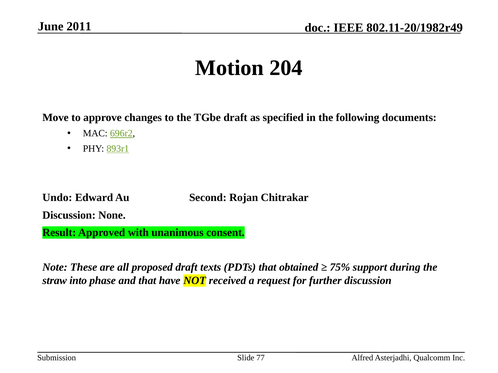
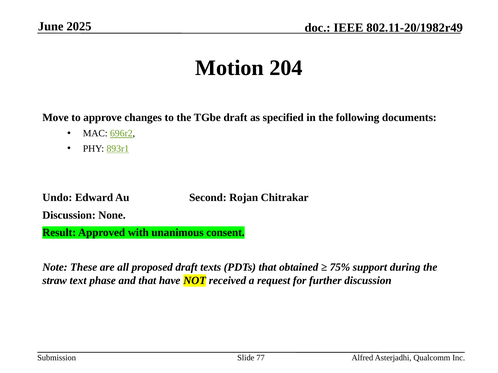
2011: 2011 -> 2025 (79, 26)
into: into -> text (78, 281)
